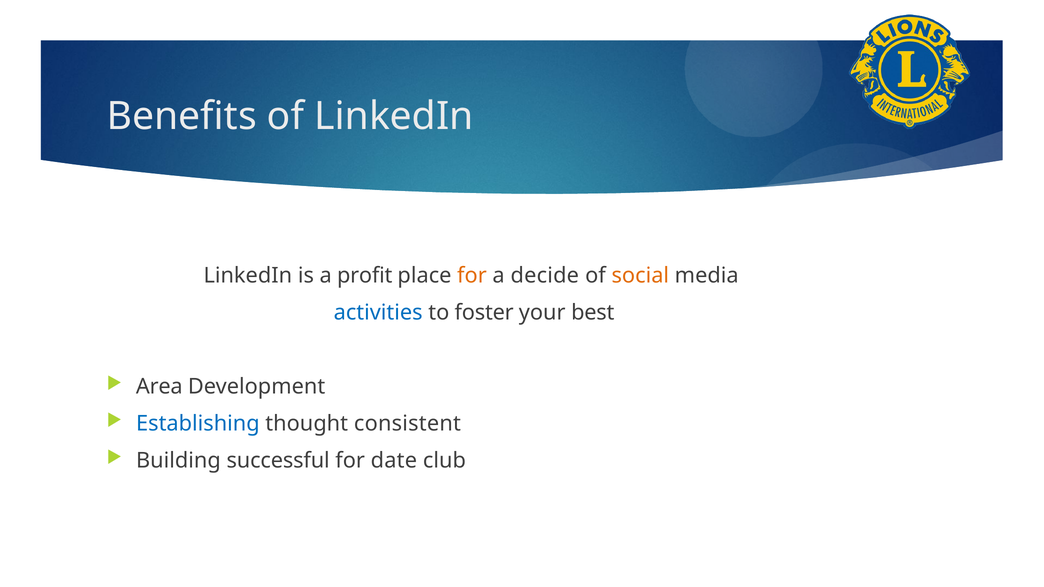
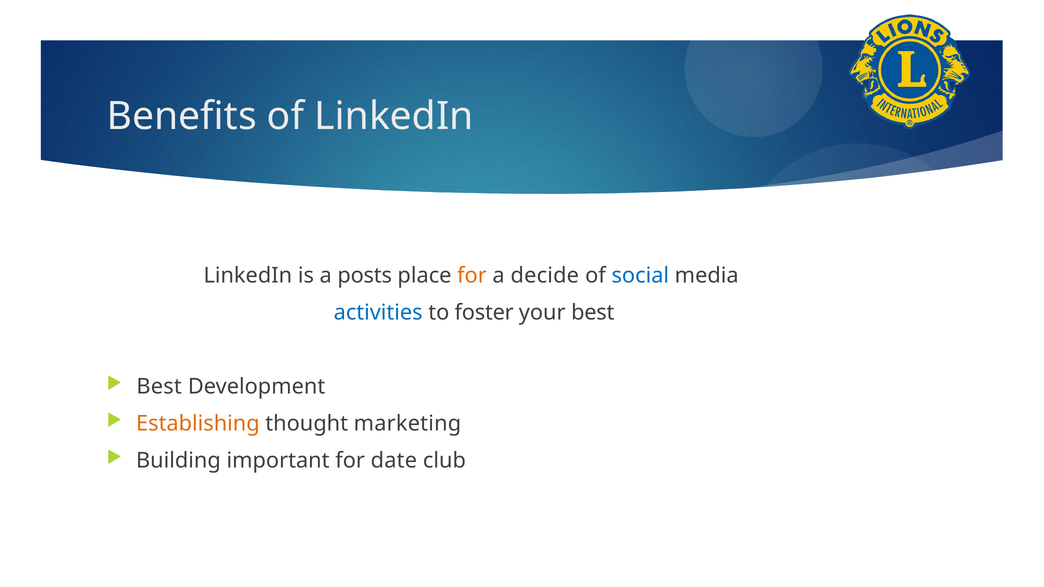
profit: profit -> posts (365, 276)
social colour: orange -> blue (640, 276)
Area: Area -> Best (159, 387)
Establishing colour: blue -> orange (198, 424)
consistent: consistent -> marketing (407, 424)
successful: successful -> important (278, 461)
